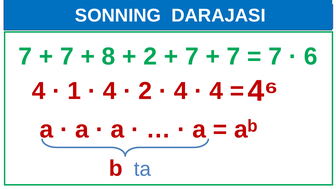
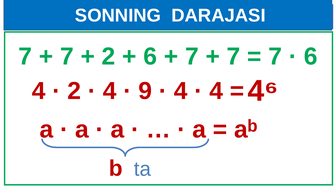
8: 8 -> 2 (109, 56)
2: 2 -> 6 (150, 56)
1: 1 -> 2 (74, 91)
2: 2 -> 9 (145, 91)
